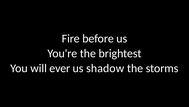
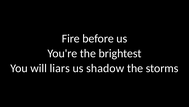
ever: ever -> liars (60, 68)
